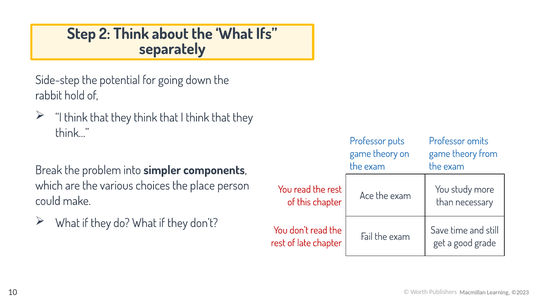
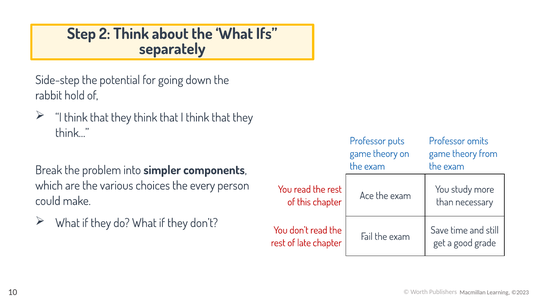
place: place -> every (203, 185)
